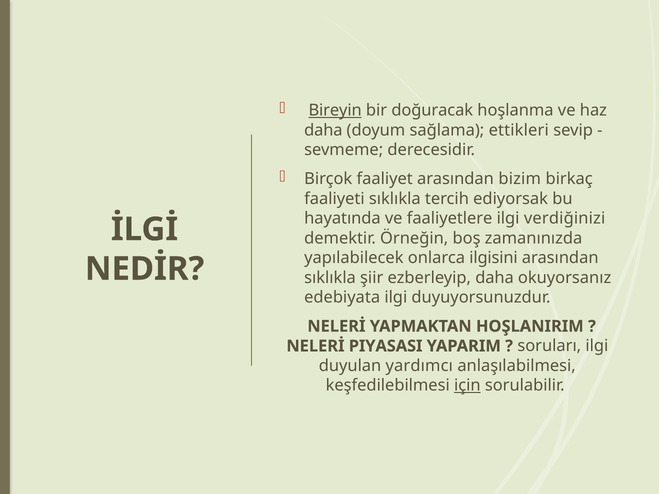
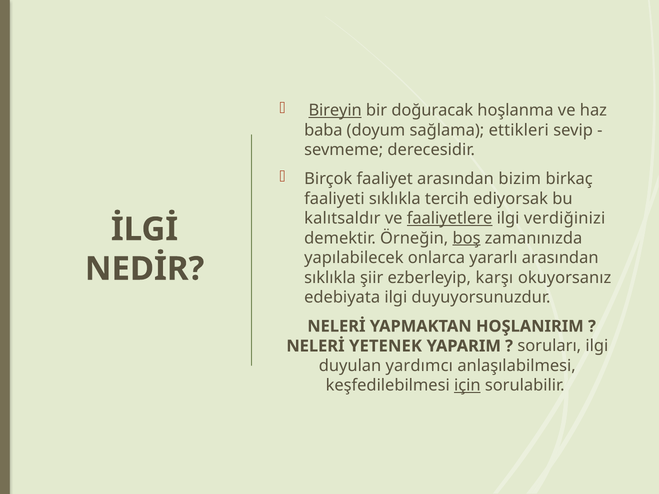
daha: daha -> baba (323, 130)
hayatında: hayatında -> kalıtsaldır (342, 218)
faaliyetlere underline: none -> present (450, 218)
boş underline: none -> present (467, 238)
ilgisini: ilgisini -> yararlı (493, 258)
ezberleyip daha: daha -> karşı (494, 278)
PIYASASI: PIYASASI -> YETENEK (385, 346)
